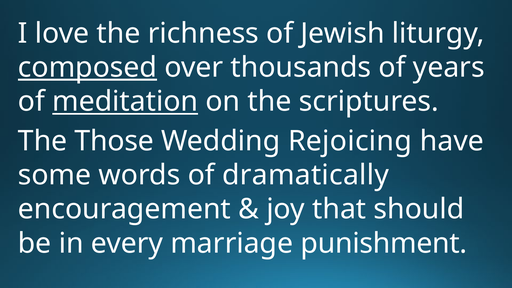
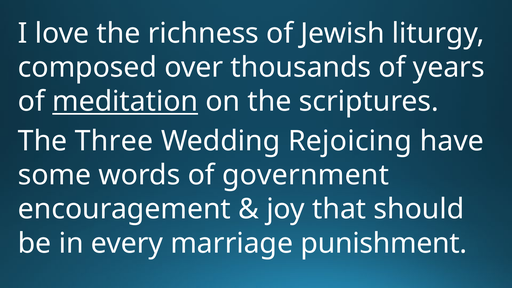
composed underline: present -> none (87, 67)
Those: Those -> Three (114, 141)
dramatically: dramatically -> government (306, 175)
